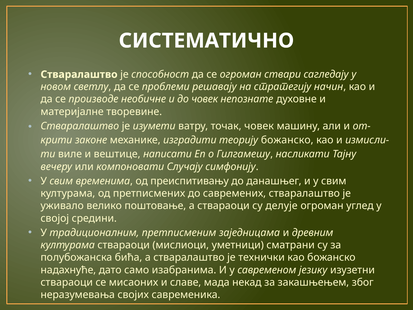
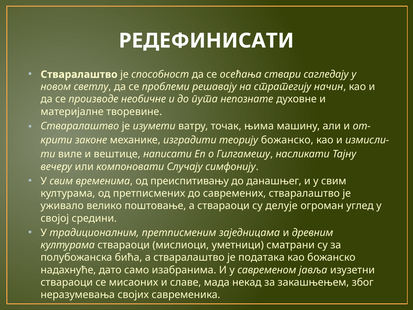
СИСТЕМАТИЧНО: СИСТЕМАТИЧНО -> РЕДЕФИНИСАТИ (206, 41)
се огроман: огроман -> осећања (241, 74)
до човек: човек -> пута (205, 99)
точак човек: човек -> њима (259, 126)
технички: технички -> података (262, 257)
језику: језику -> јавља (313, 270)
